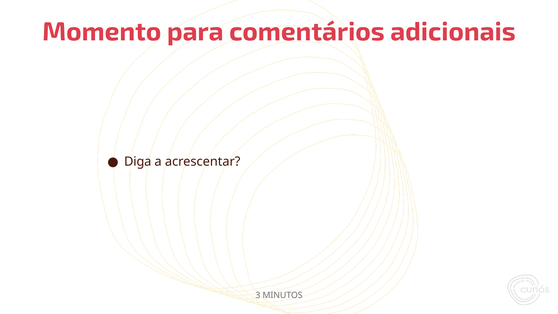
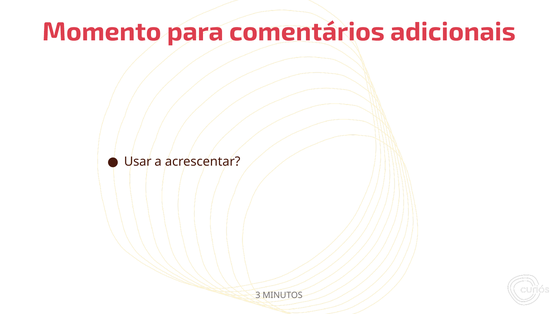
Diga: Diga -> Usar (138, 162)
